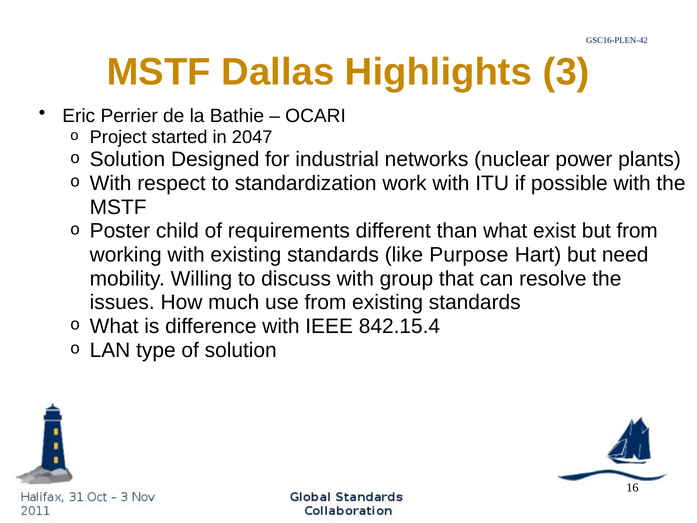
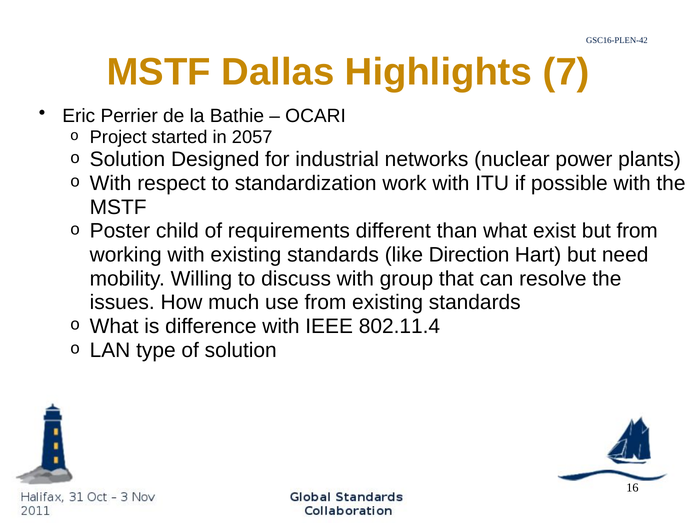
3: 3 -> 7 (566, 72)
2047: 2047 -> 2057 (252, 137)
Purpose: Purpose -> Direction (469, 255)
842.15.4: 842.15.4 -> 802.11.4 (399, 326)
